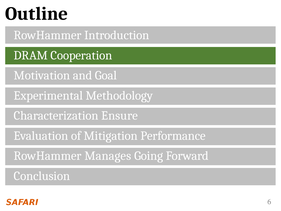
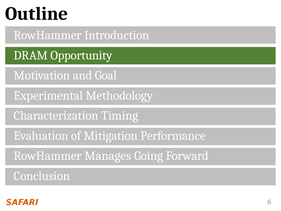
Cooperation: Cooperation -> Opportunity (81, 55)
Ensure: Ensure -> Timing (120, 115)
